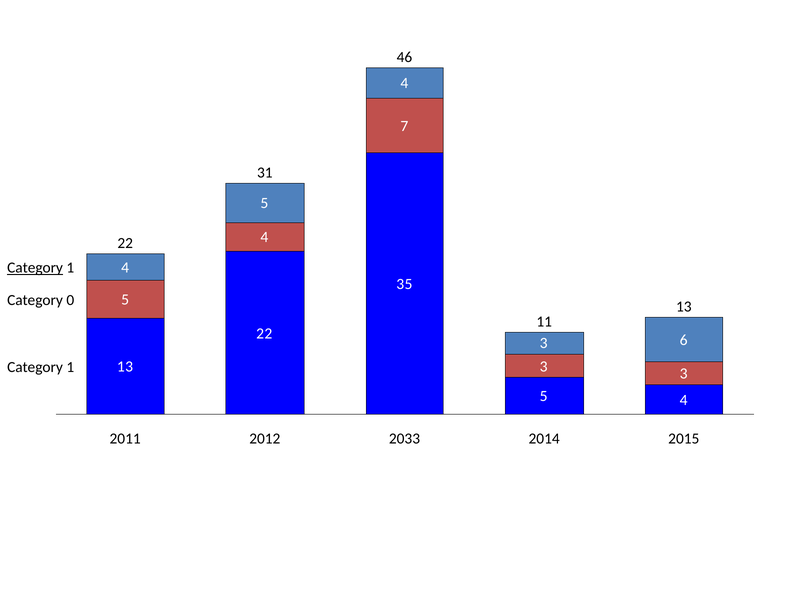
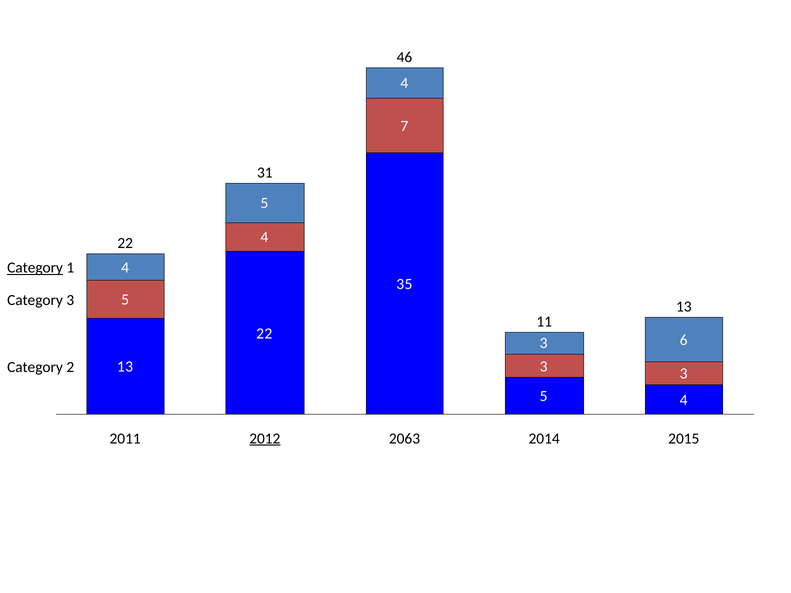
Category 0: 0 -> 3 (70, 300)
1: 1 -> 2 (70, 367)
2012 underline: none -> present (265, 439)
2033: 2033 -> 2063 (404, 439)
